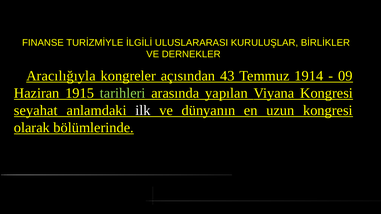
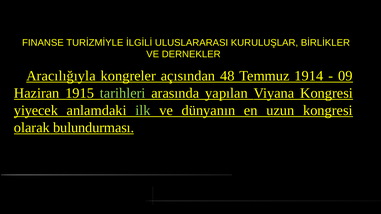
43: 43 -> 48 (227, 76)
seyahat: seyahat -> yiyecek (36, 110)
ilk colour: white -> light green (143, 110)
bölümlerinde: bölümlerinde -> bulundurması (94, 128)
